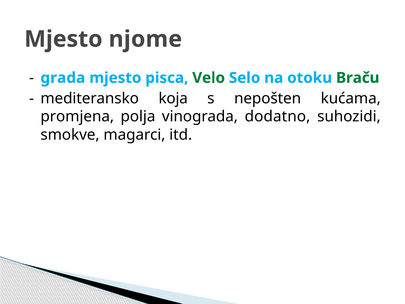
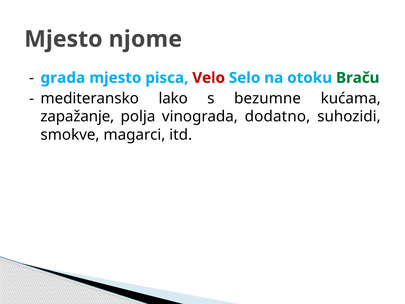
Velo colour: green -> red (209, 78)
koja: koja -> lako (173, 98)
nepošten: nepošten -> bezumne (268, 98)
promjena: promjena -> zapažanje (77, 117)
